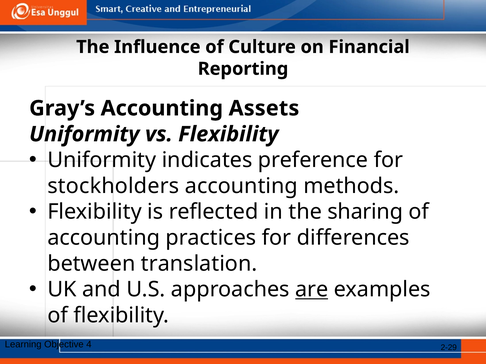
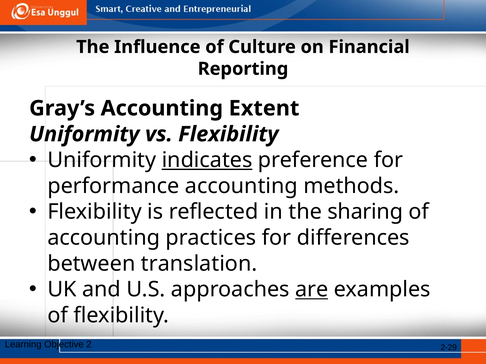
Assets: Assets -> Extent (264, 108)
indicates underline: none -> present (207, 160)
stockholders: stockholders -> performance (113, 186)
4: 4 -> 2 (89, 345)
